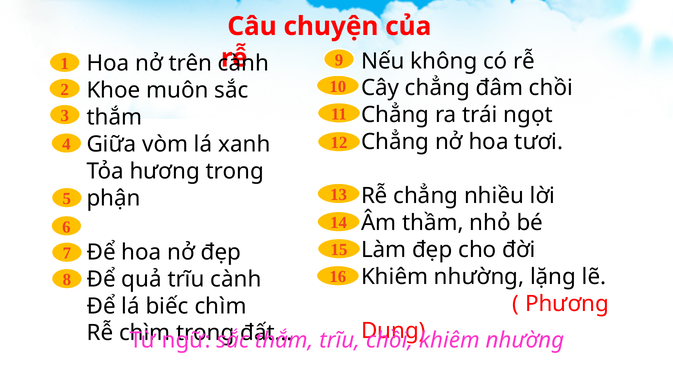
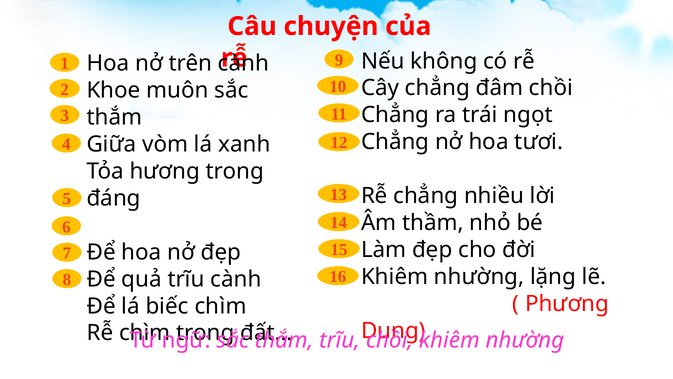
phận: phận -> đáng (114, 198)
